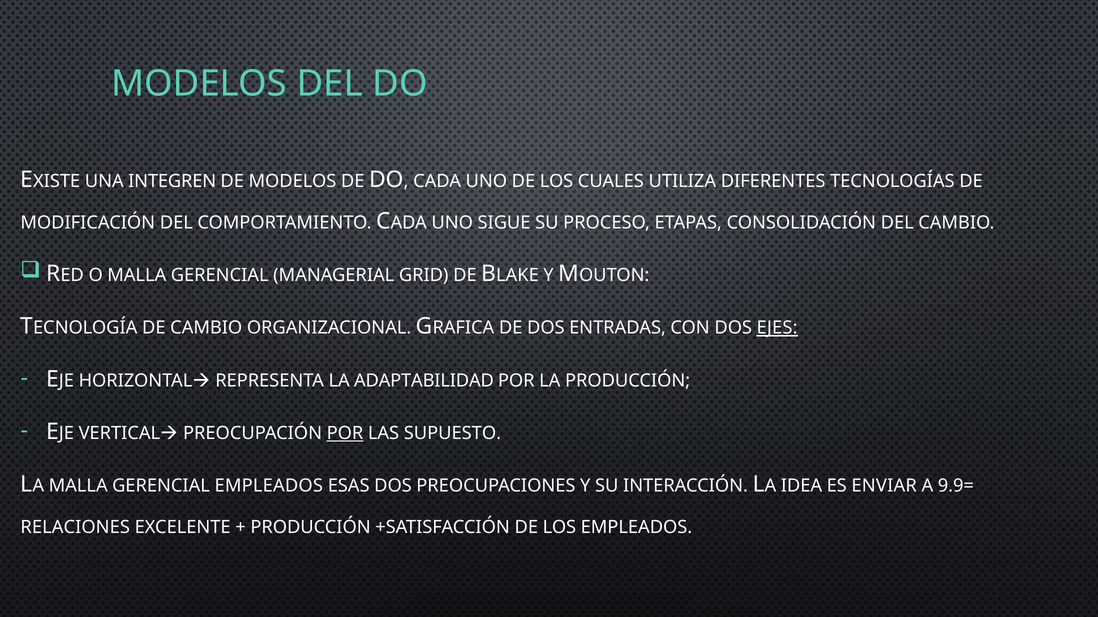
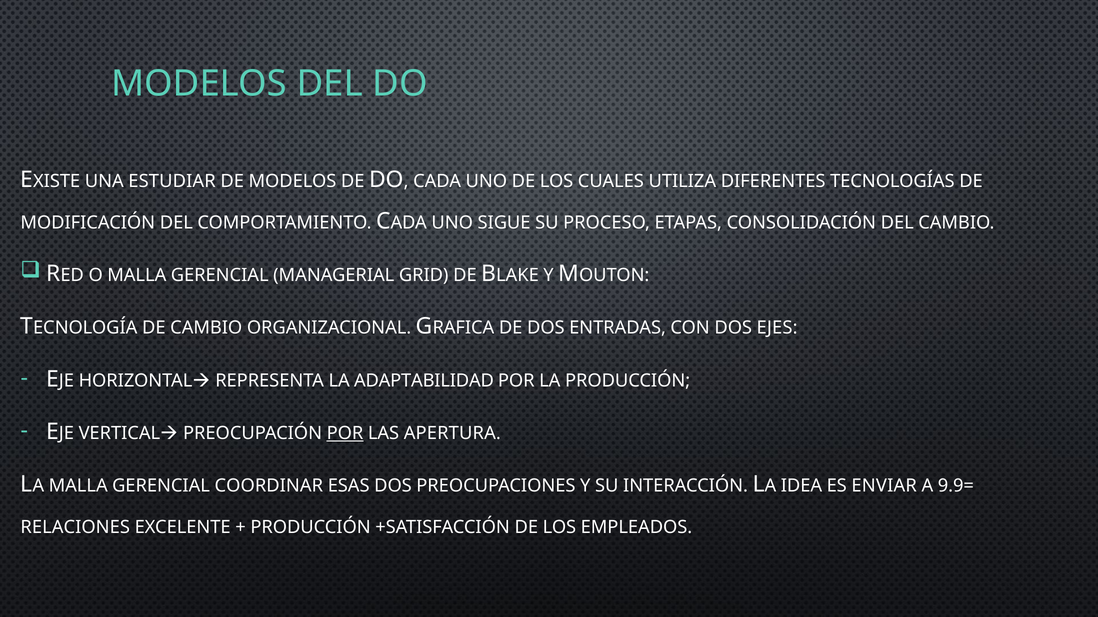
INTEGREN: INTEGREN -> ESTUDIAR (172, 182)
EJES underline: present -> none (777, 328)
SUPUESTO: SUPUESTO -> APERTURA (452, 434)
GERENCIAL EMPLEADOS: EMPLEADOS -> COORDINAR (269, 486)
